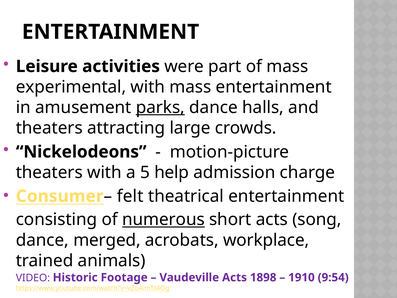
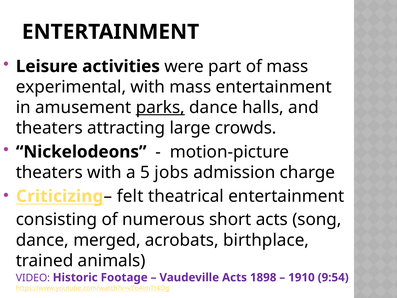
help: help -> jobs (171, 172)
Consumer: Consumer -> Criticizing (60, 196)
numerous underline: present -> none (163, 219)
workplace: workplace -> birthplace (266, 240)
